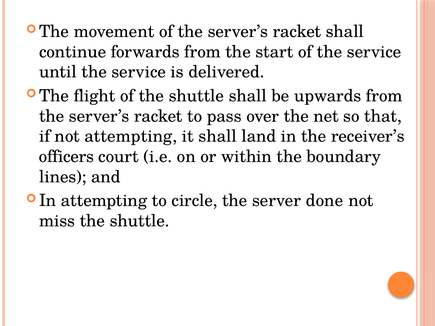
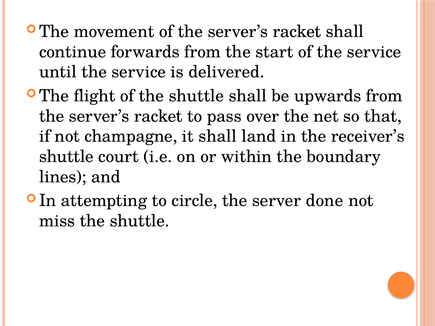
not attempting: attempting -> champagne (131, 136)
officers: officers -> shuttle (66, 157)
